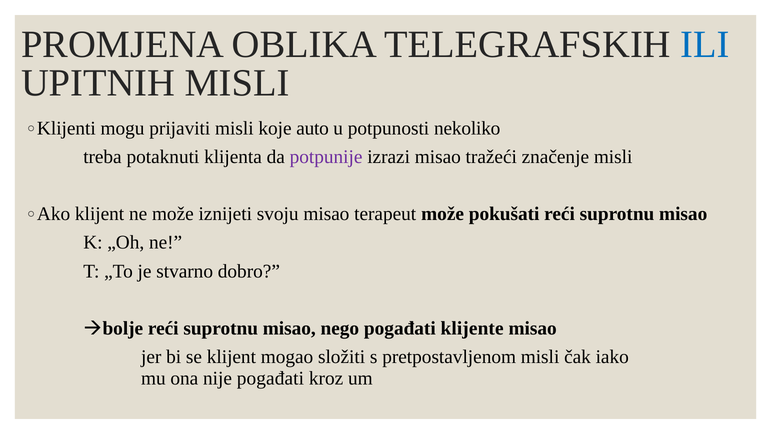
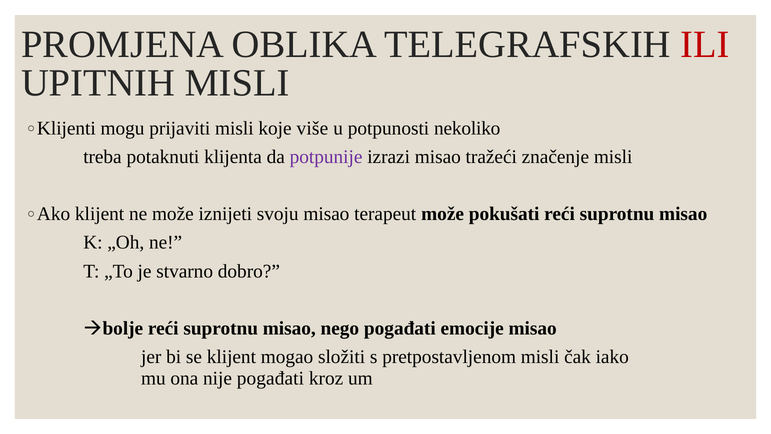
ILI colour: blue -> red (705, 45)
auto: auto -> više (312, 128)
klijente: klijente -> emocije (472, 328)
